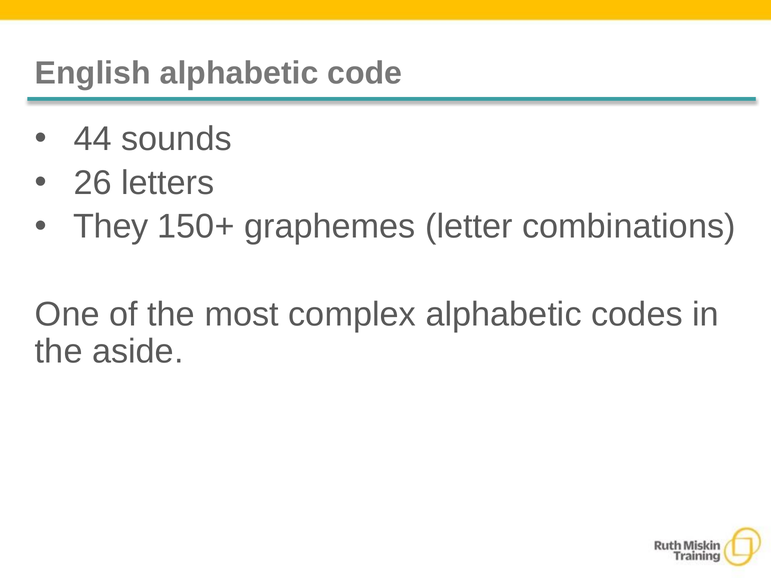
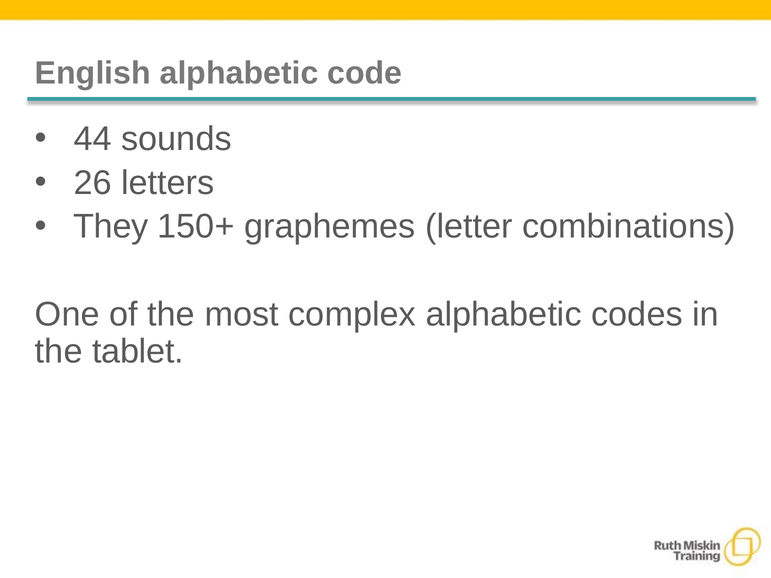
aside: aside -> tablet (138, 352)
